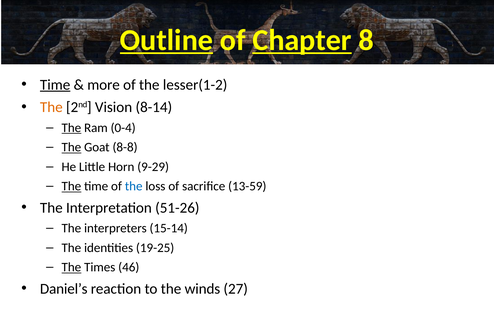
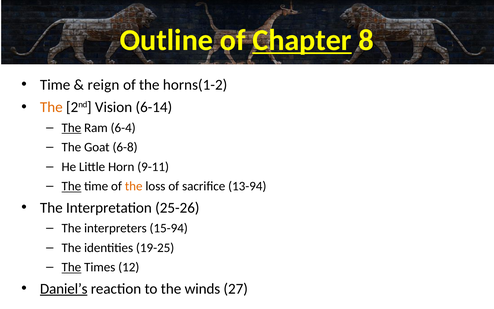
Outline underline: present -> none (166, 40)
Time underline: present -> none (55, 85)
more: more -> reign (103, 85)
lesser(1-2: lesser(1-2 -> horns(1-2 (195, 85)
8-14: 8-14 -> 6-14 (154, 107)
0-4: 0-4 -> 6-4 (123, 128)
The underline: present -> none (71, 147)
8-8: 8-8 -> 6-8 (125, 147)
9-29: 9-29 -> 9-11 (153, 167)
the colour: blue -> orange (134, 186)
13-59: 13-59 -> 13-94 (247, 186)
51-26: 51-26 -> 25-26 (177, 208)
15-14: 15-14 -> 15-94 (169, 228)
46: 46 -> 12 (129, 267)
Daniel’s underline: none -> present (64, 289)
